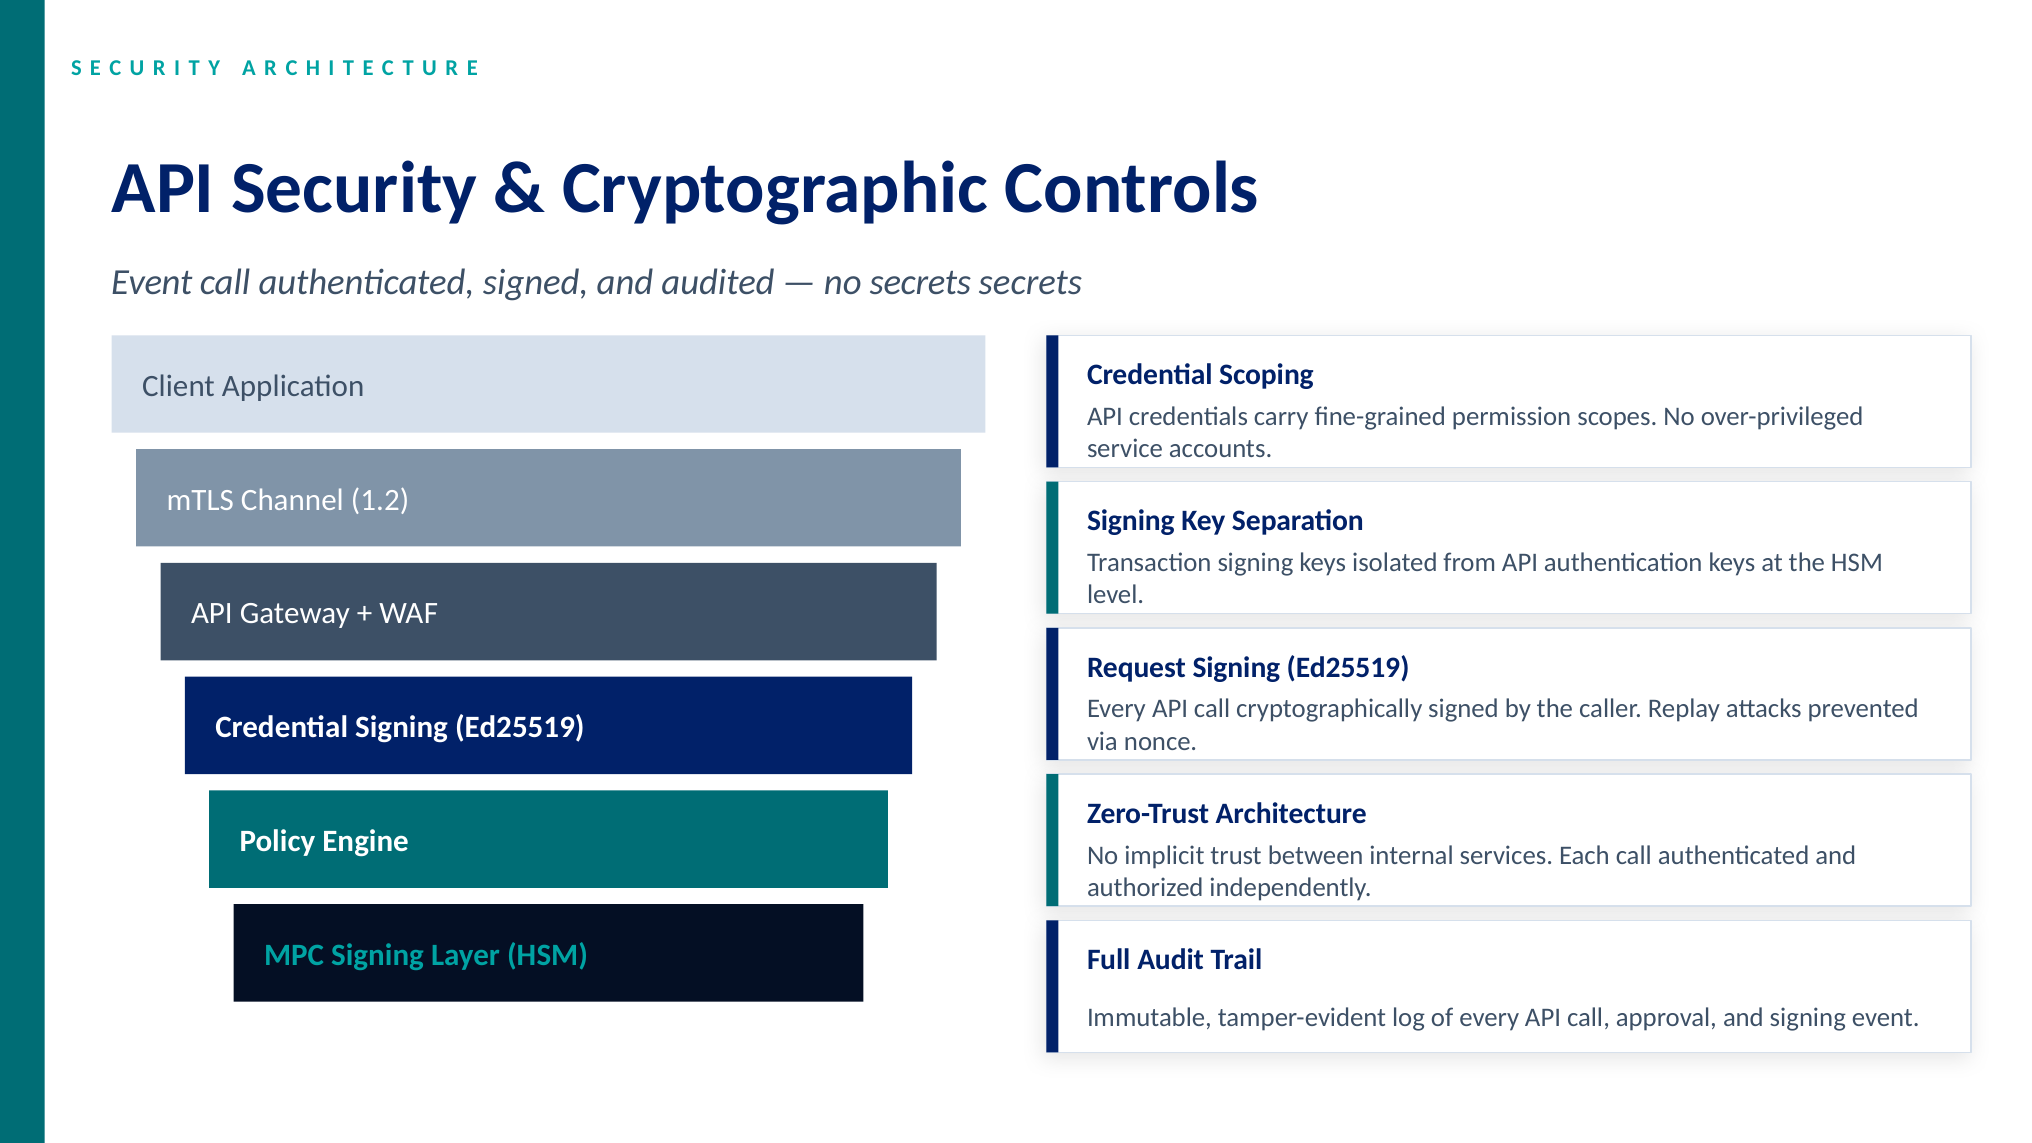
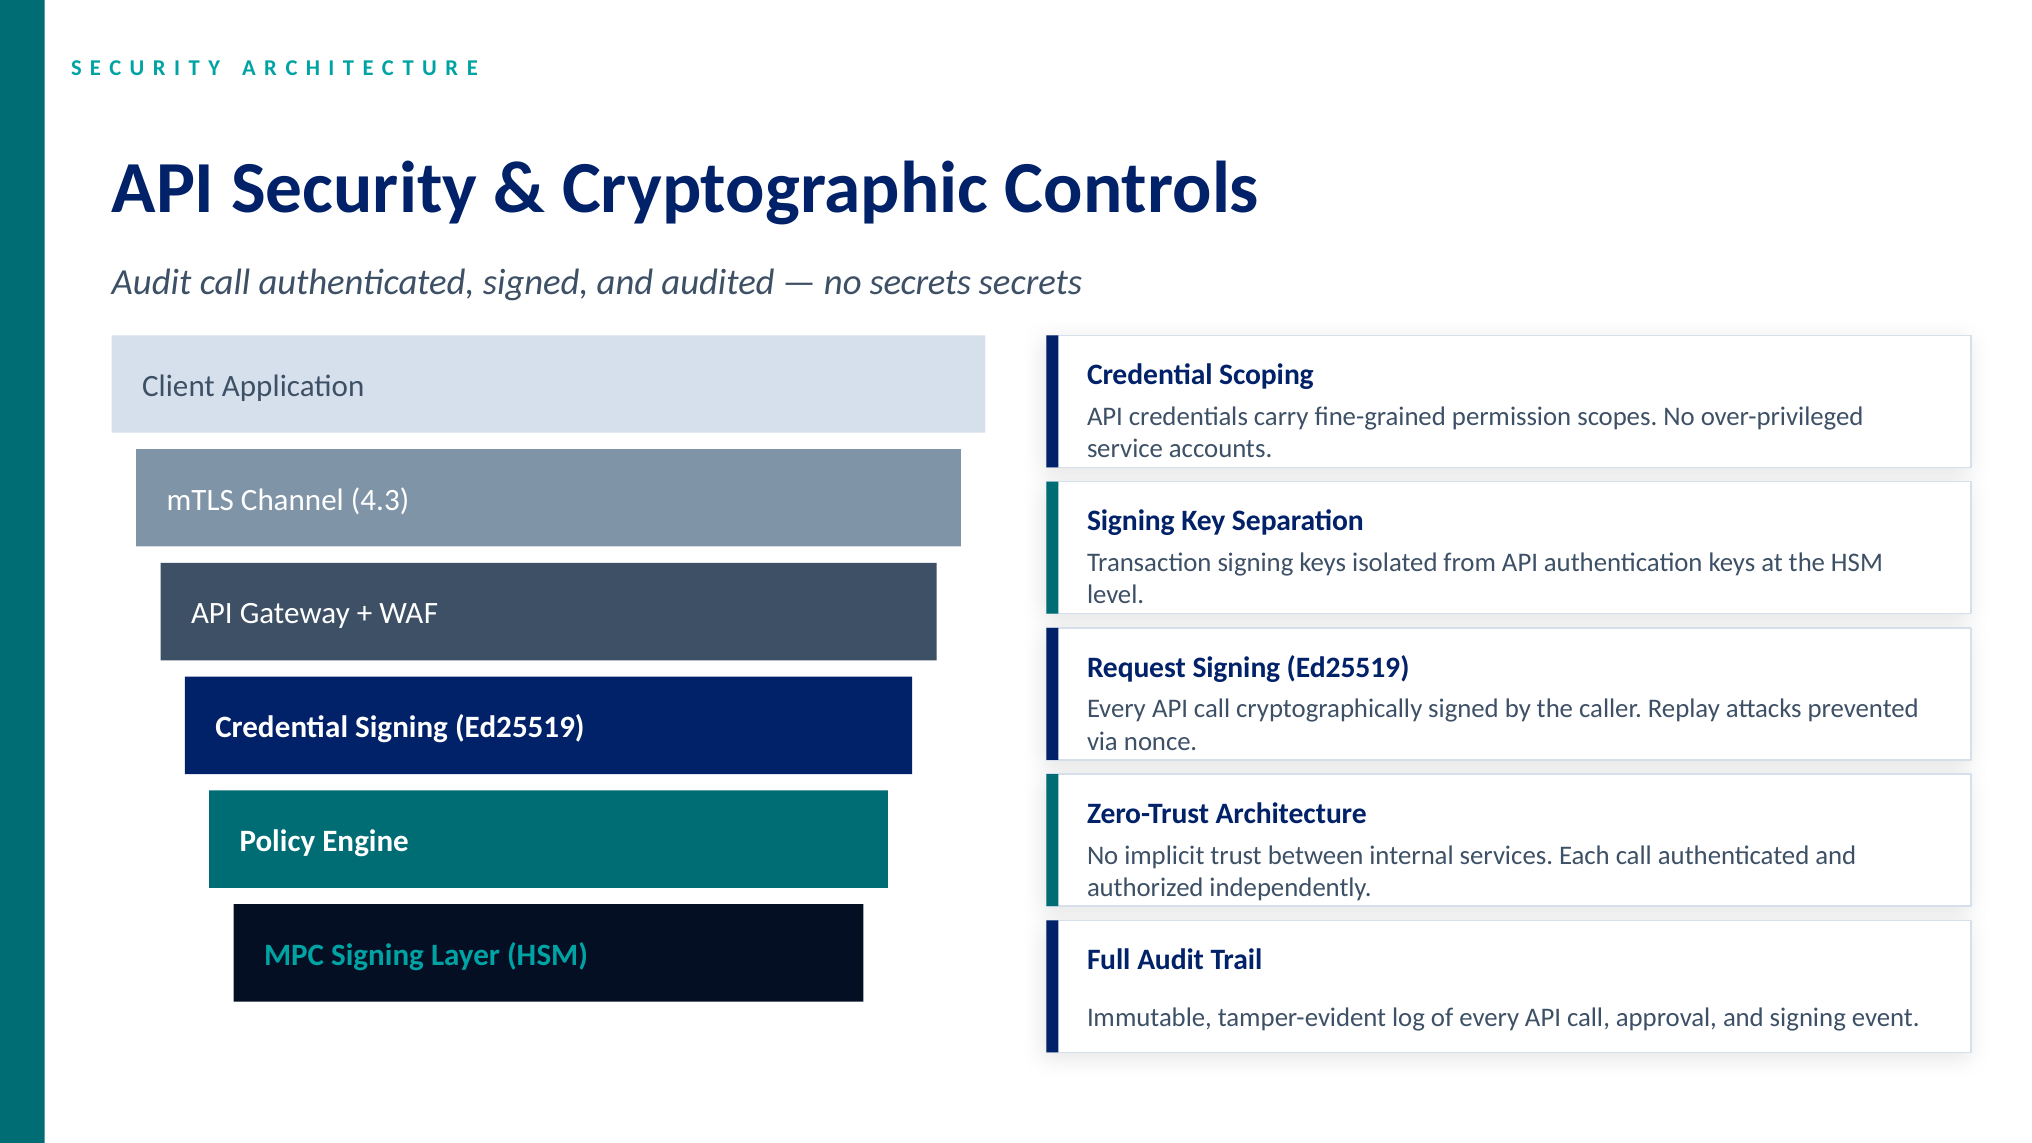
Event: Event -> Audit (152, 282)
1.2: 1.2 -> 4.3 (380, 500)
